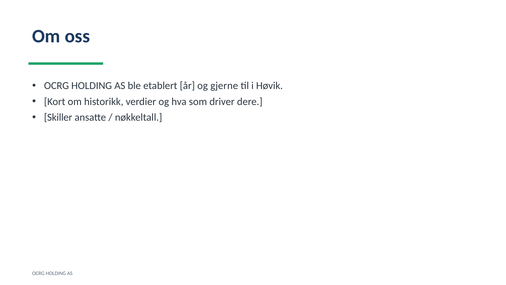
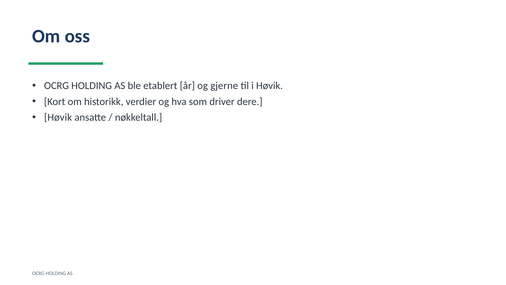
Skiller: Skiller -> Høvik (58, 117)
